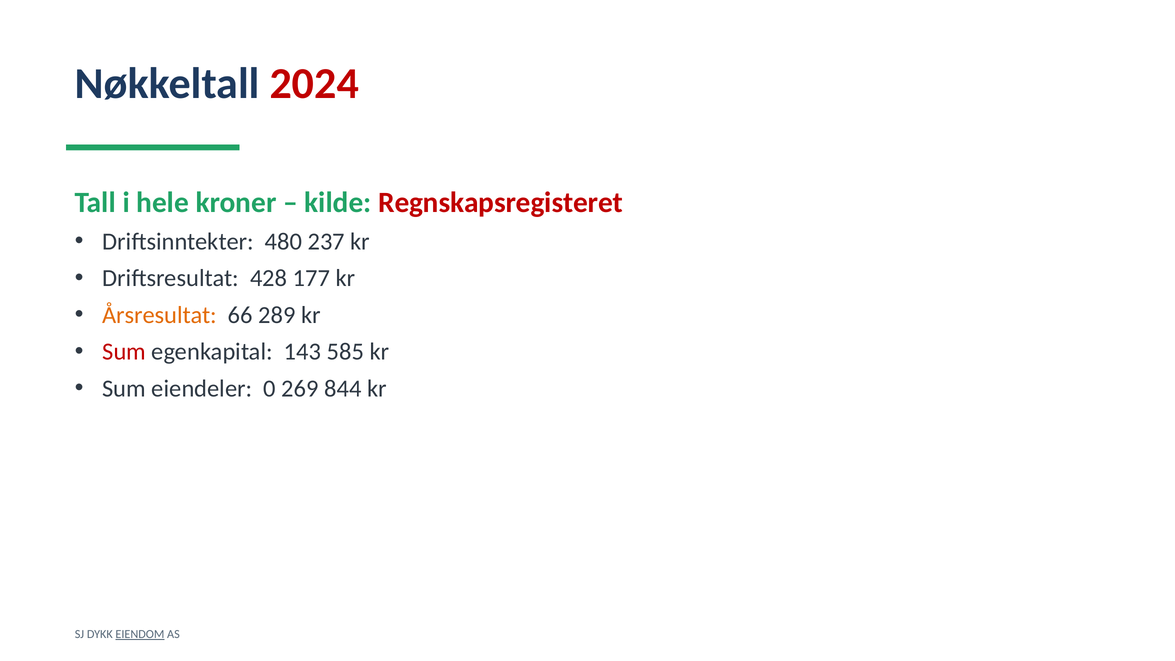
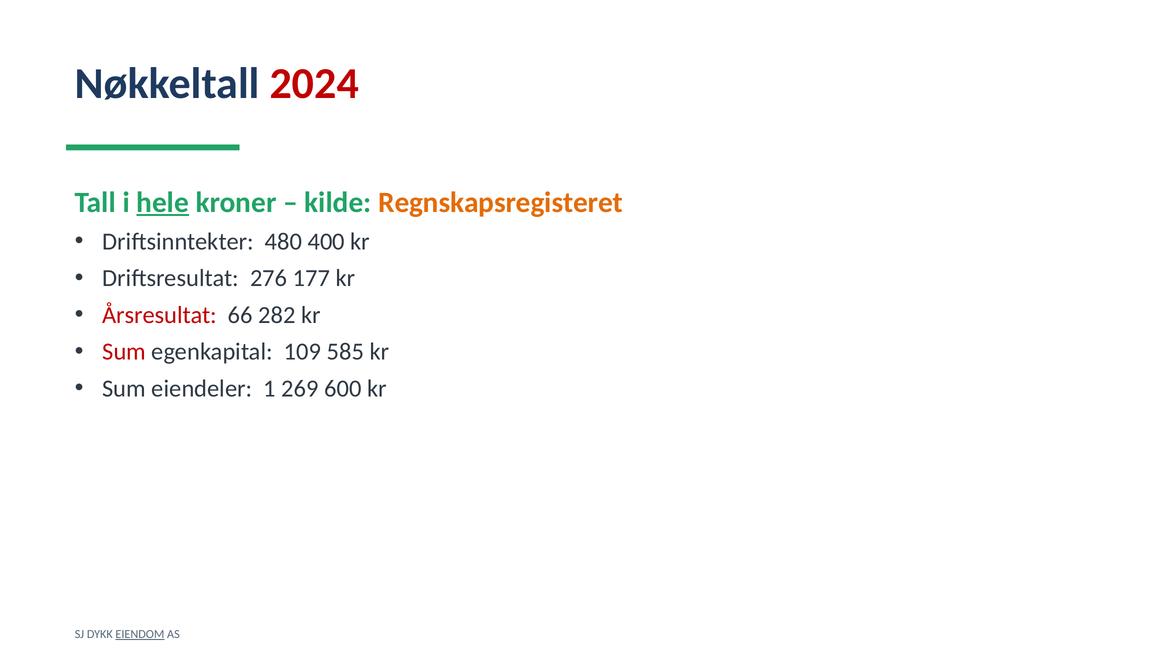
hele underline: none -> present (163, 202)
Regnskapsregisteret colour: red -> orange (501, 202)
237: 237 -> 400 (326, 242)
428: 428 -> 276 (269, 278)
Årsresultat colour: orange -> red (160, 315)
289: 289 -> 282 (277, 315)
143: 143 -> 109 (303, 352)
0: 0 -> 1 (270, 389)
844: 844 -> 600 (343, 389)
